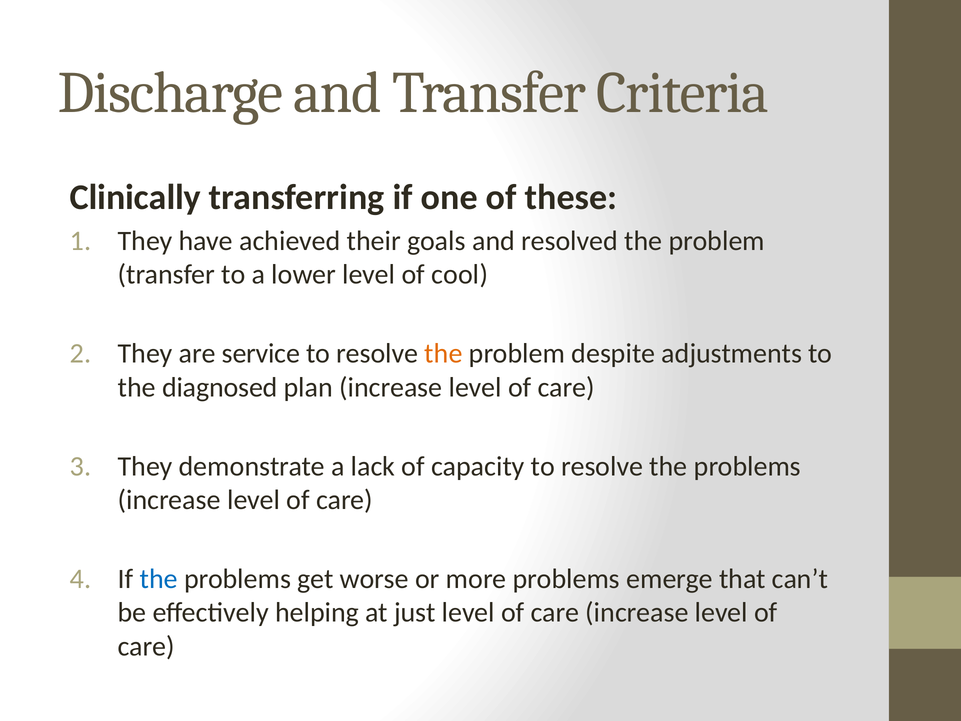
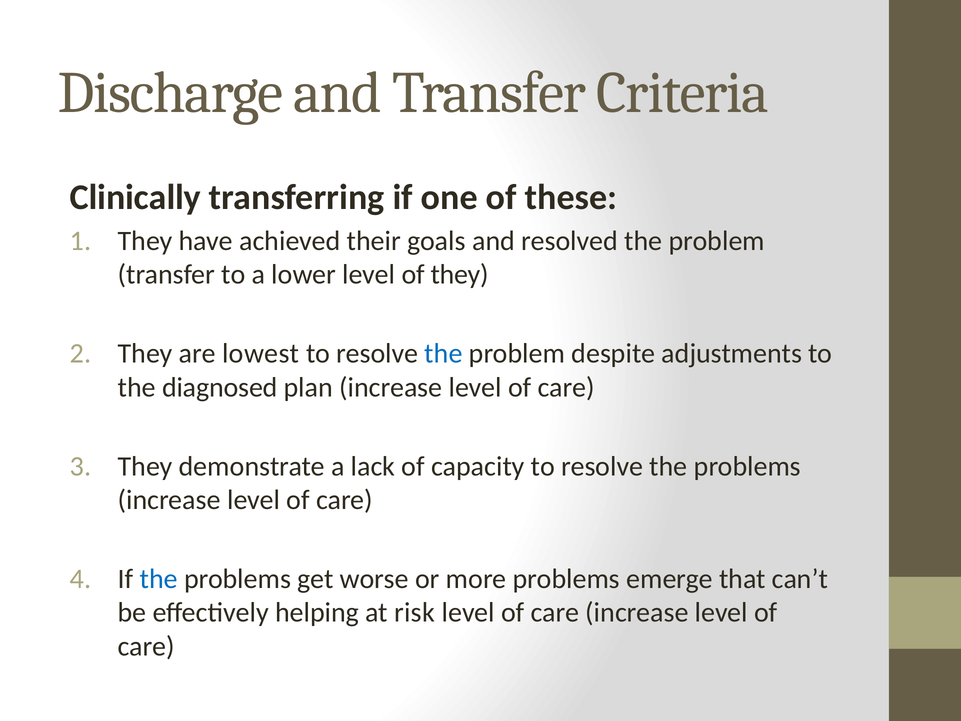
of cool: cool -> they (460, 275)
service: service -> lowest (261, 354)
the colour: orange -> blue (443, 354)
just: just -> risk (415, 612)
